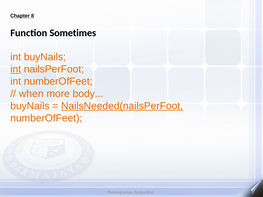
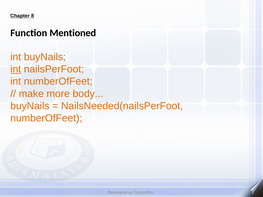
Sometimes: Sometimes -> Mentioned (73, 33)
when: when -> make (31, 94)
NailsNeeded(nailsPerFoot underline: present -> none (122, 106)
